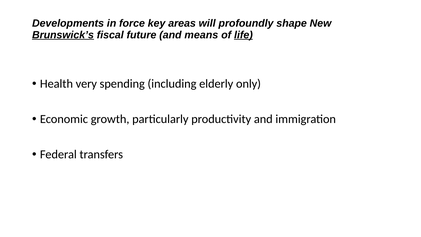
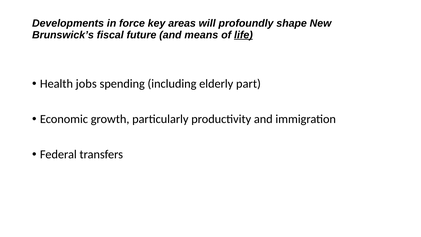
Brunswick’s underline: present -> none (63, 35)
very: very -> jobs (86, 84)
only: only -> part (248, 84)
